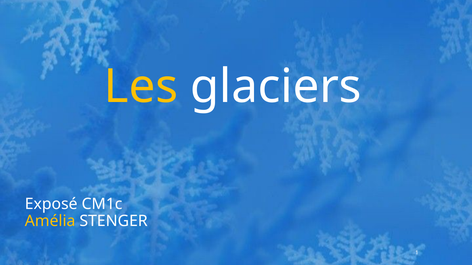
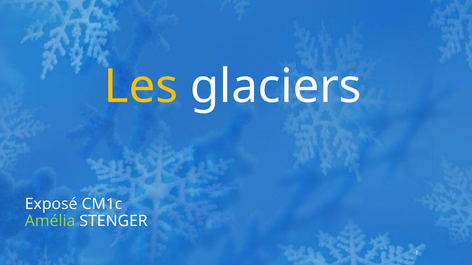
Amélia colour: yellow -> light green (50, 221)
